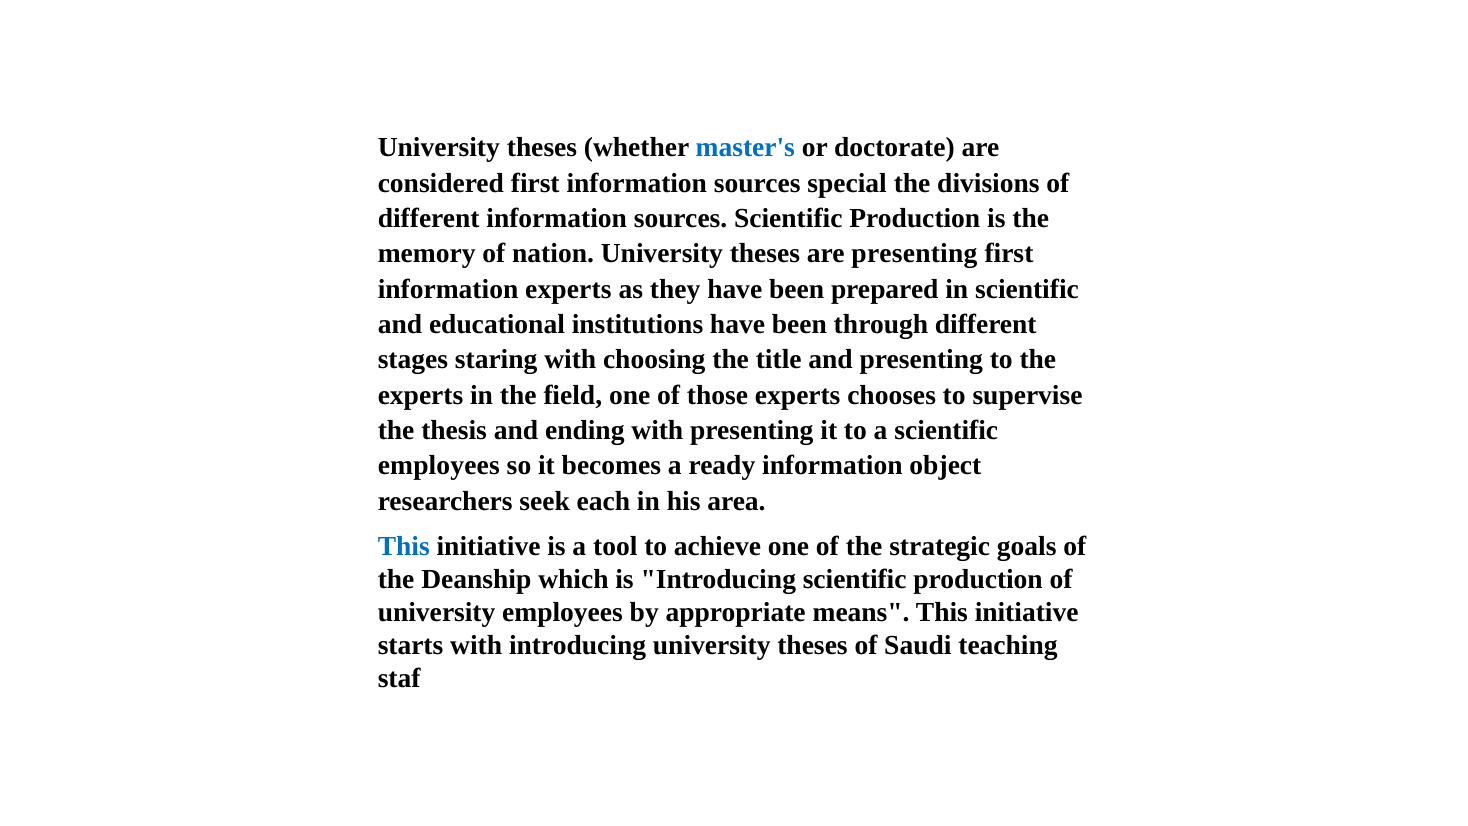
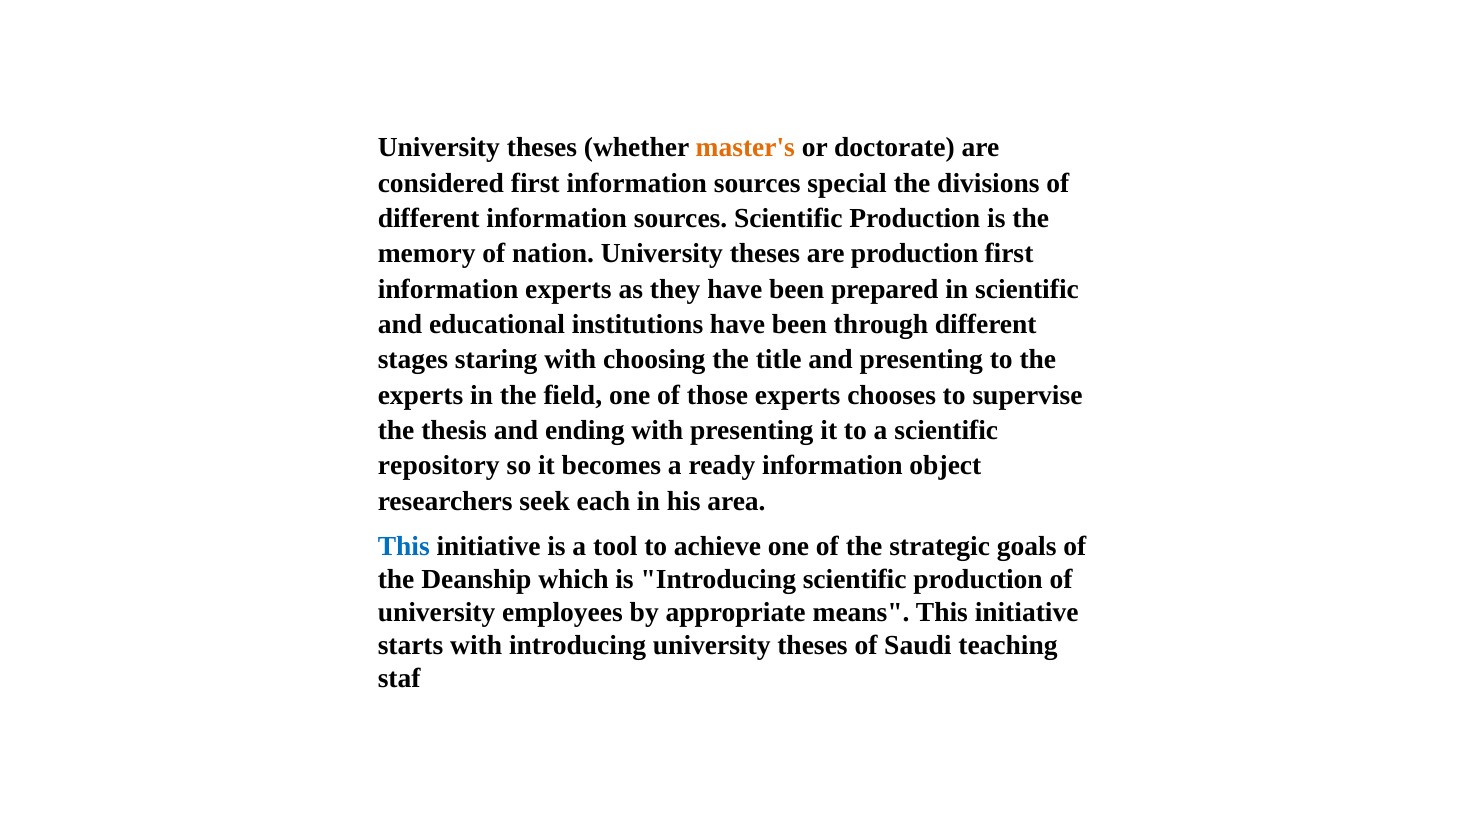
master's colour: blue -> orange (745, 148)
are presenting: presenting -> production (915, 254)
employees: employees -> repository (439, 466)
